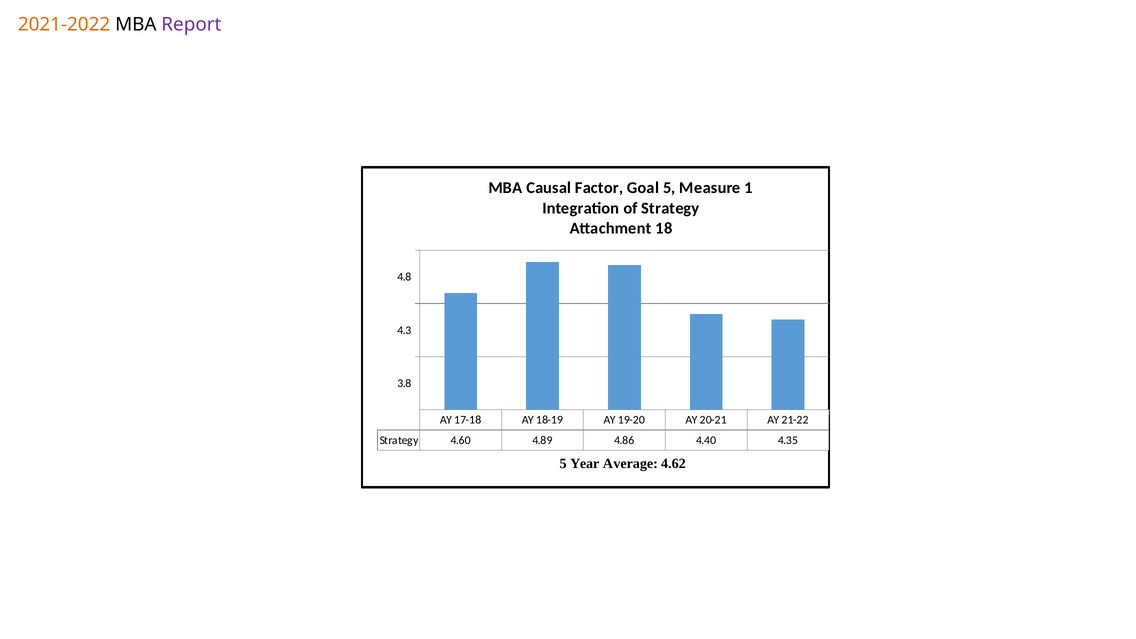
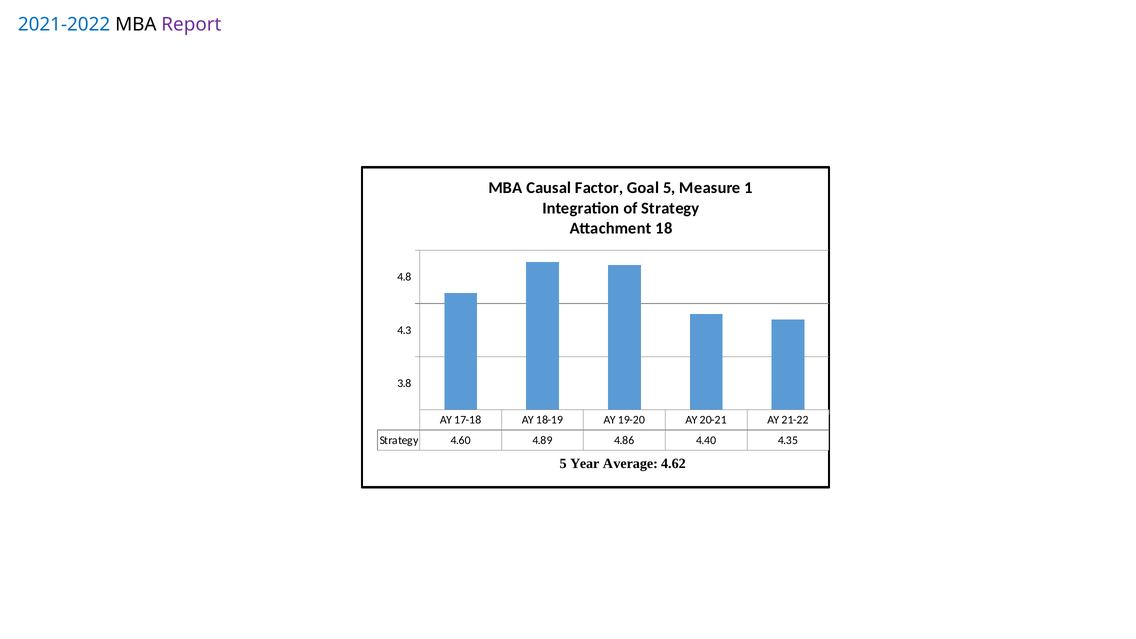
2021-2022 colour: orange -> blue (64, 25)
